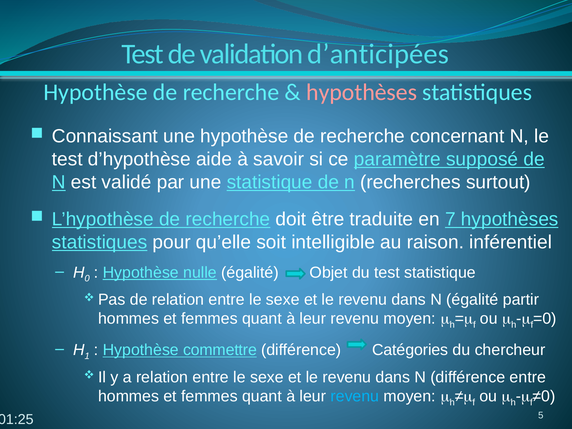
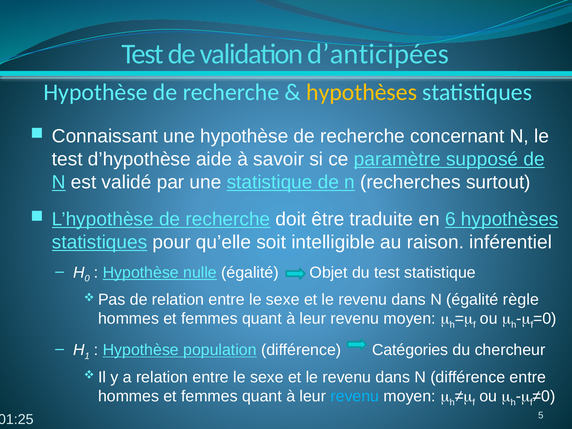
hypothèses colour: pink -> yellow (362, 92)
7: 7 -> 6 (450, 219)
partir: partir -> règle (521, 300)
commettre: commettre -> population (220, 350)
